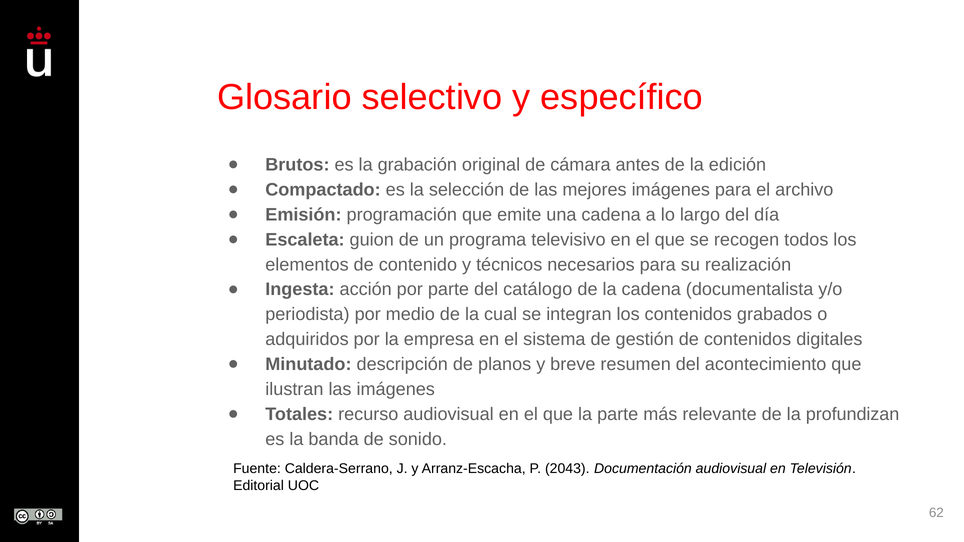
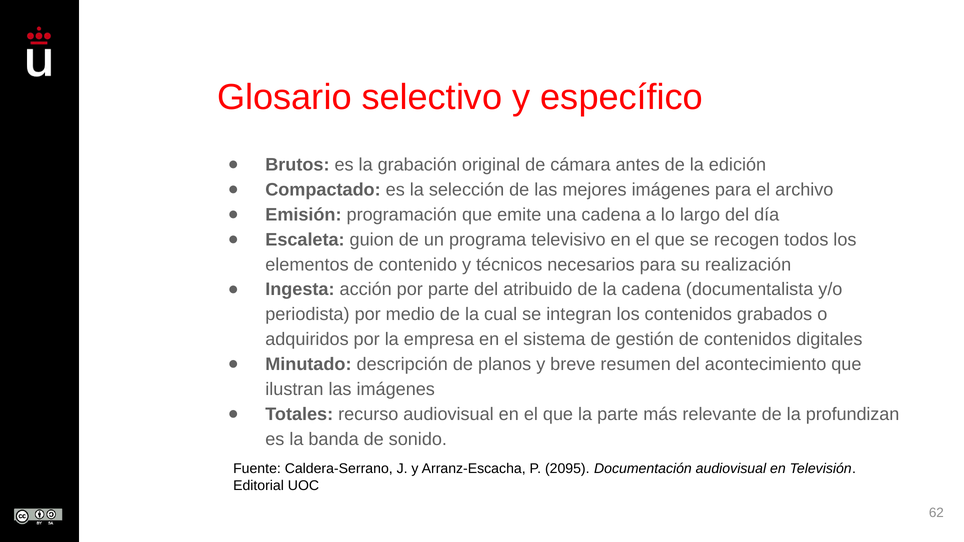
catálogo: catálogo -> atribuido (538, 290)
2043: 2043 -> 2095 (567, 469)
